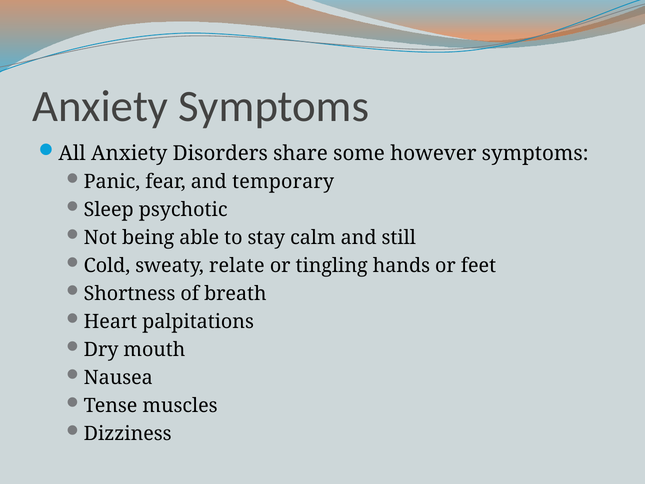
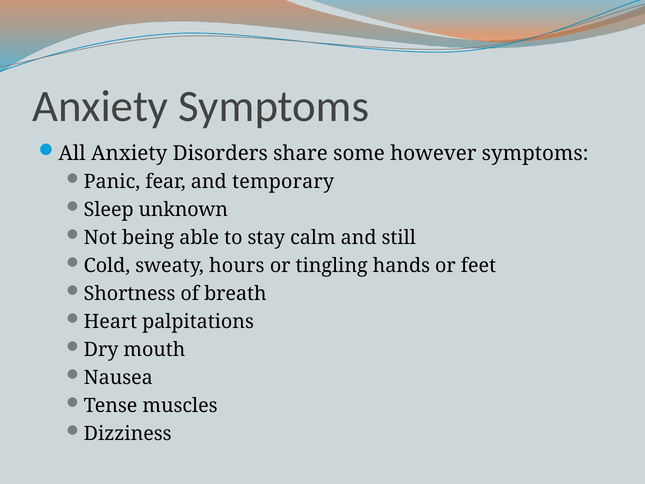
psychotic: psychotic -> unknown (183, 210)
relate: relate -> hours (237, 266)
